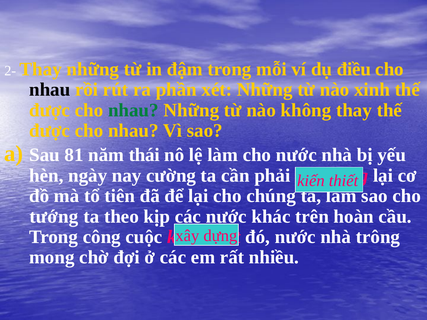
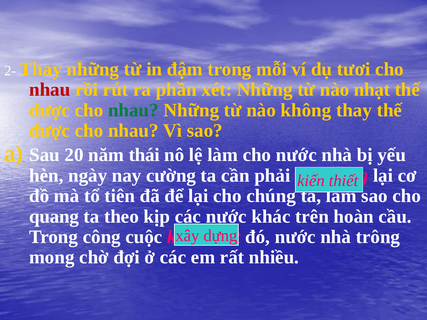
điều: điều -> tươi (354, 69)
nhau colour: black -> red (50, 90)
xinh: xinh -> nhạt (372, 90)
81: 81 -> 20 (74, 155)
tướng: tướng -> quang (54, 217)
